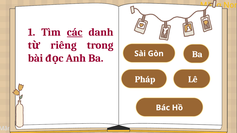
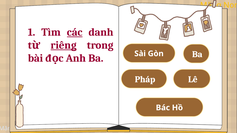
riêng underline: none -> present (64, 45)
